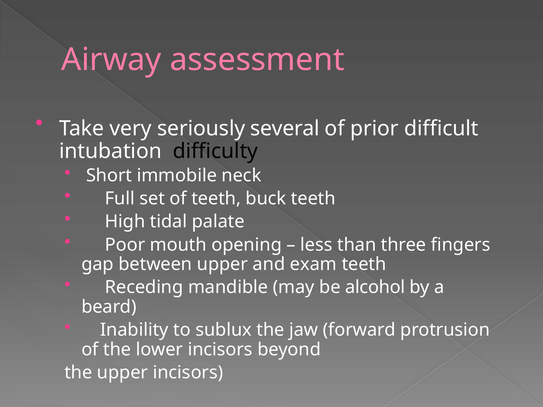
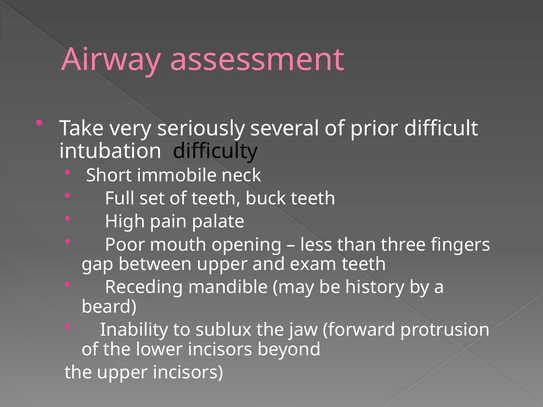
tidal: tidal -> pain (169, 222)
alcohol: alcohol -> history (375, 287)
